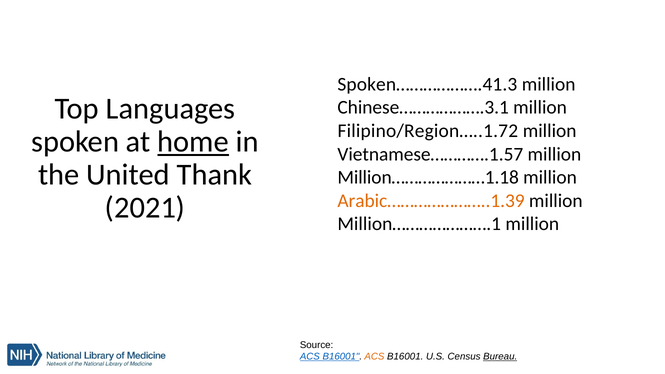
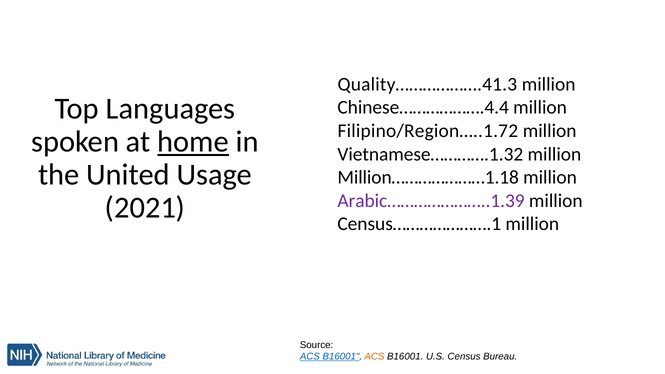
Spoken……………….41.3: Spoken……………….41.3 -> Quality……………….41.3 (427, 84)
Chinese……………….3.1: Chinese……………….3.1 -> Chinese……………….4.4 (423, 108)
Vietnamese………….1.57: Vietnamese………….1.57 -> Vietnamese………….1.32 (430, 154)
Thank: Thank -> Usage (214, 175)
Arabic…………………..1.39 colour: orange -> purple (431, 201)
Million………………….1: Million………………….1 -> Census………………….1 (419, 224)
Bureau underline: present -> none (500, 357)
